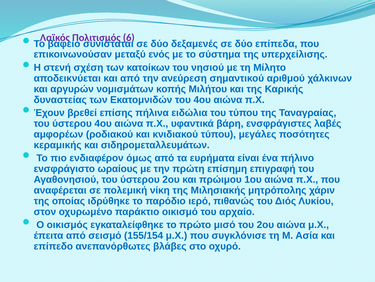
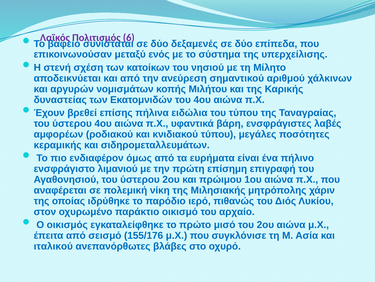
ωραίους: ωραίους -> λιμανιού (118, 168)
155/154: 155/154 -> 155/176 (144, 235)
επίπεδο: επίπεδο -> ιταλικού (53, 246)
